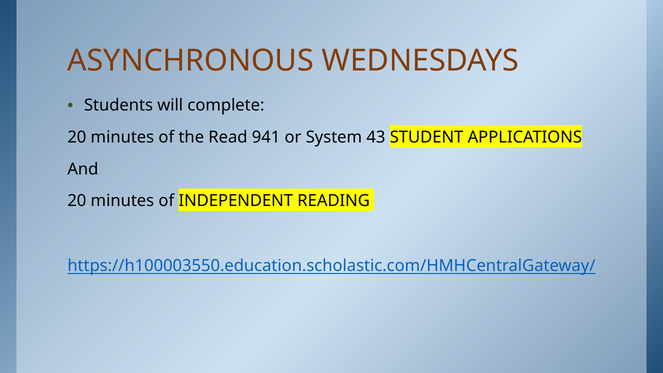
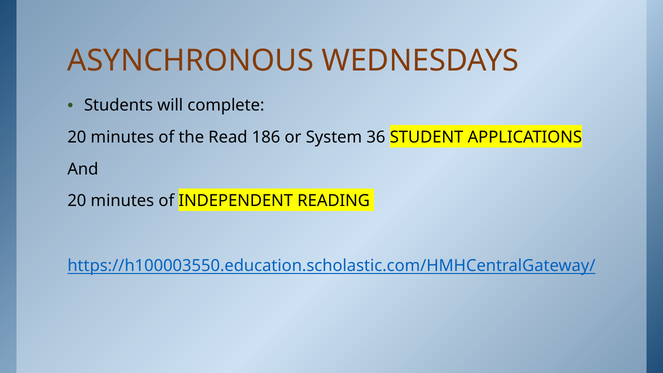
941: 941 -> 186 (266, 137)
43: 43 -> 36 (376, 137)
